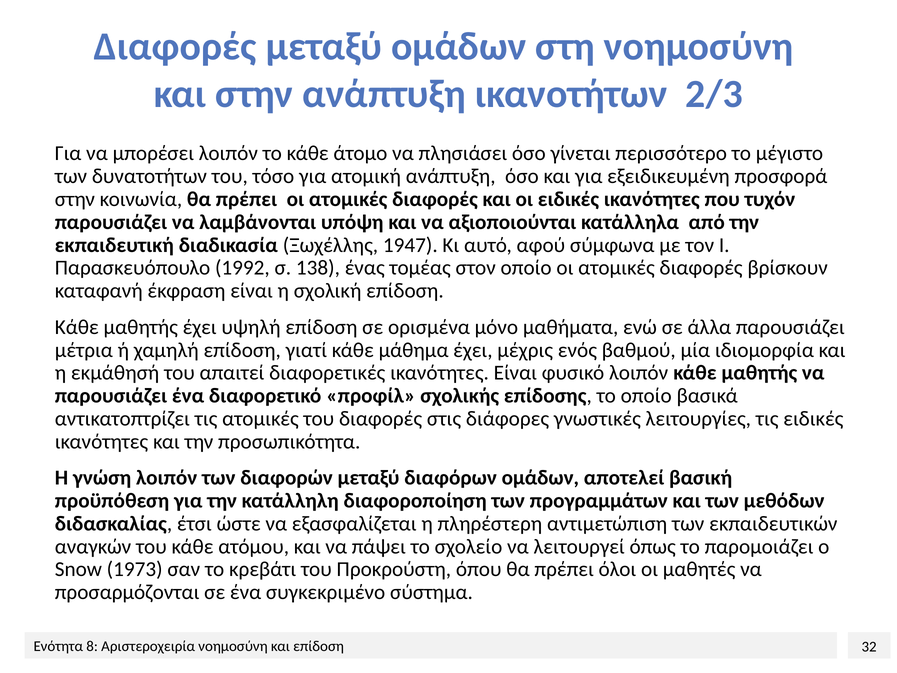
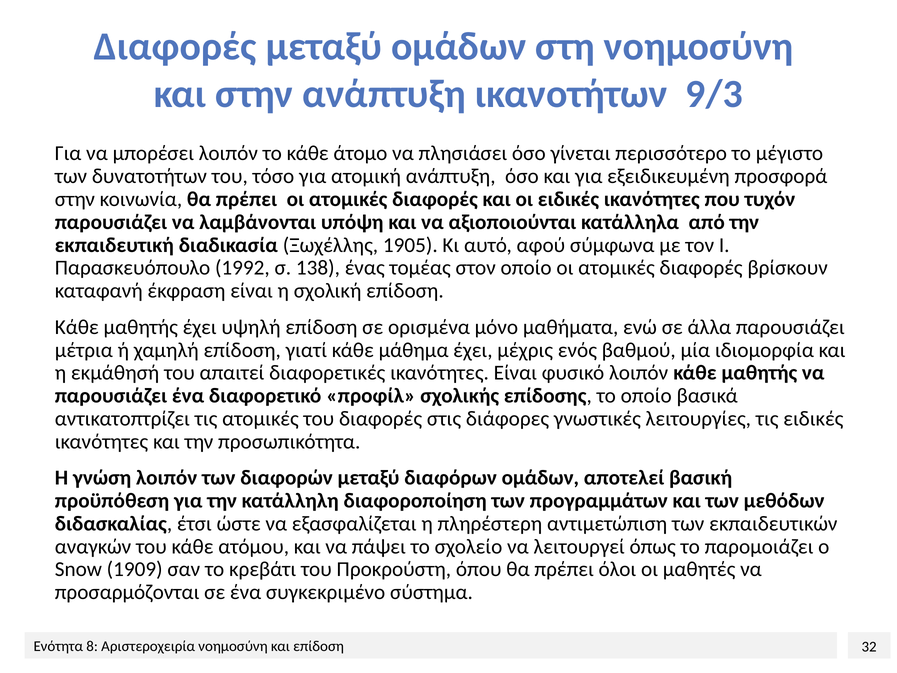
2/3: 2/3 -> 9/3 (714, 94)
1947: 1947 -> 1905 (410, 245)
1973: 1973 -> 1909 (135, 569)
